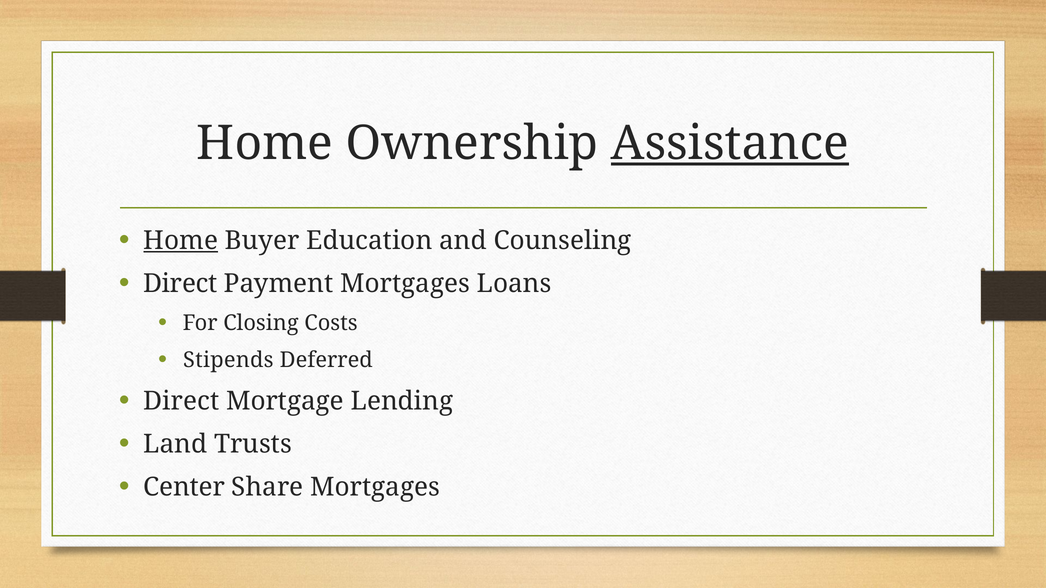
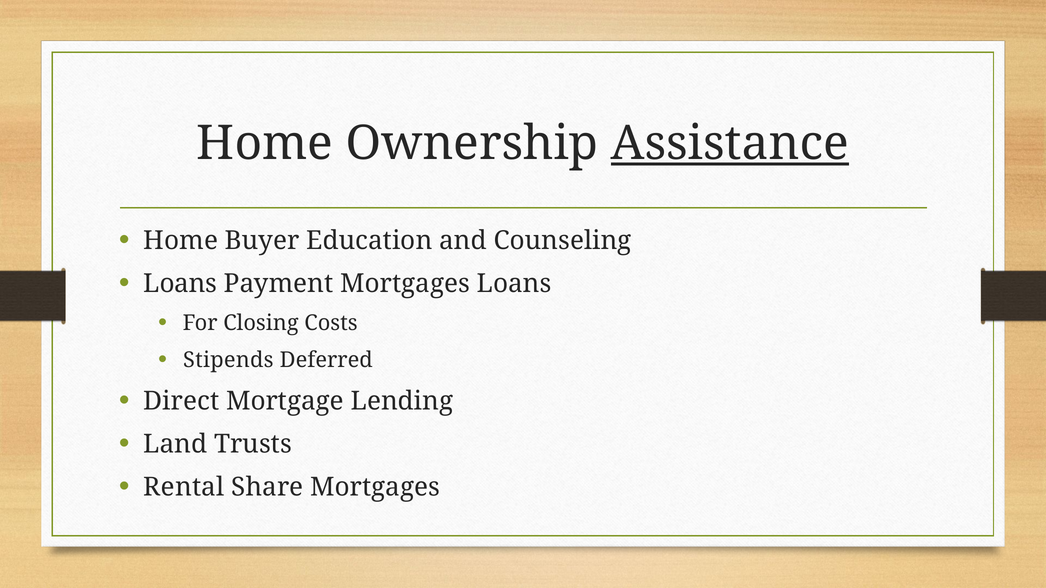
Home underline: present -> none (181, 241)
Direct: Direct -> Loans (180, 284)
Center: Center -> Rental (184, 488)
